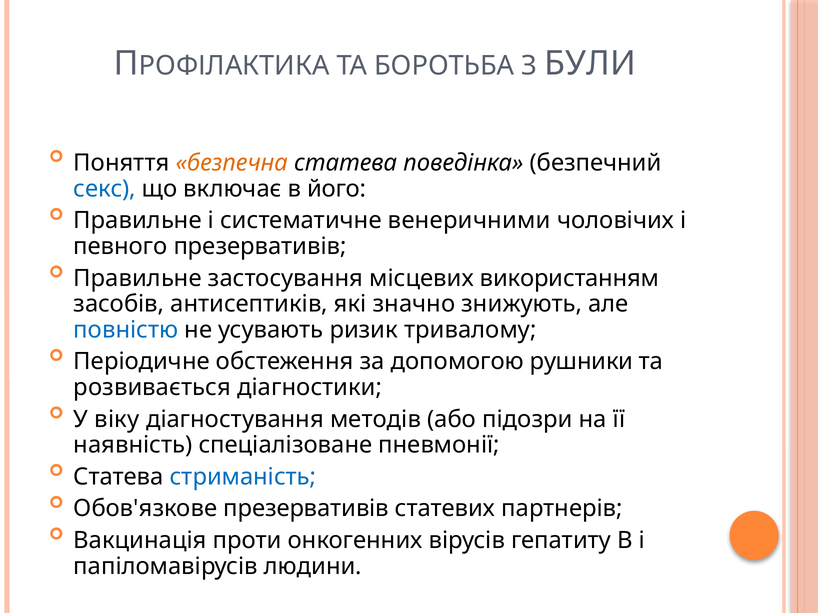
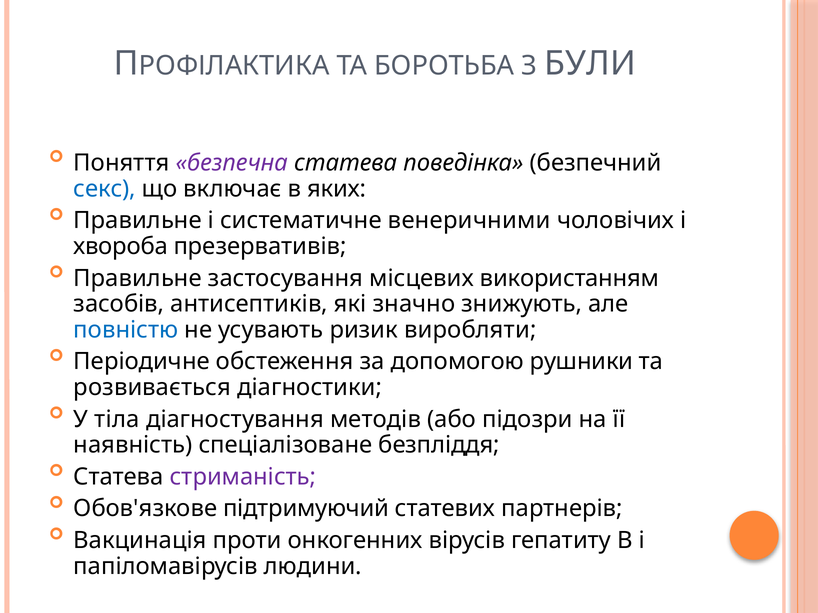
безпечна colour: orange -> purple (232, 163)
його: його -> яких (337, 189)
певного: певного -> хвороба (121, 247)
тривалому: тривалому -> виробляти (470, 330)
віку: віку -> тіла (117, 420)
пневмонії: пневмонії -> безпліддя (439, 445)
стриманість colour: blue -> purple (243, 477)
Обов'язкове презервативів: презервативів -> підтримуючий (306, 509)
